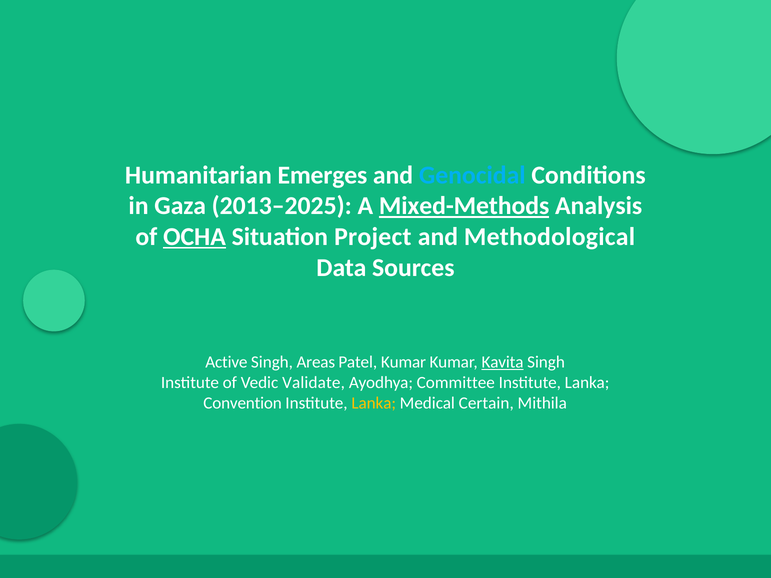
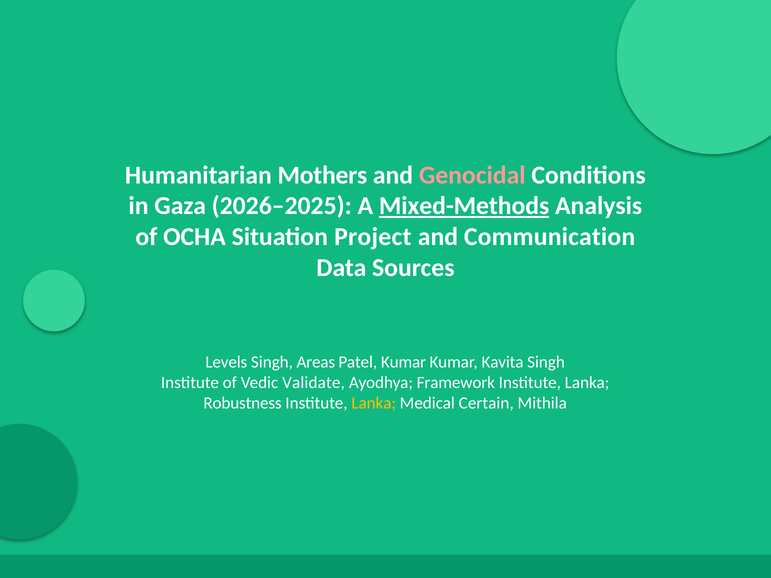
Emerges: Emerges -> Mothers (322, 175)
Genocidal colour: light blue -> pink (472, 175)
2013–2025: 2013–2025 -> 2026–2025 (282, 206)
OCHA underline: present -> none (194, 237)
Methodological: Methodological -> Communication (550, 237)
Active: Active -> Levels (226, 362)
Kavita underline: present -> none (502, 362)
Committee: Committee -> Framework (456, 383)
Convention: Convention -> Robustness (243, 403)
